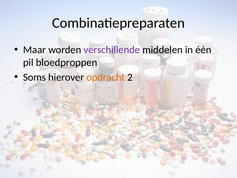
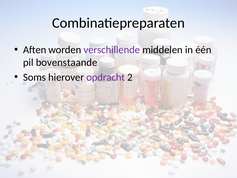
Maar: Maar -> Aften (35, 50)
bloedproppen: bloedproppen -> bovenstaande (67, 62)
opdracht colour: orange -> purple (106, 77)
